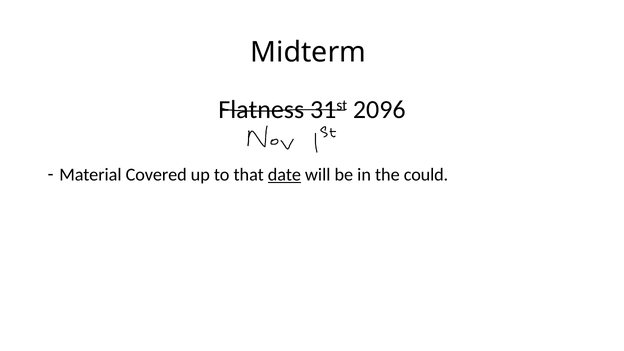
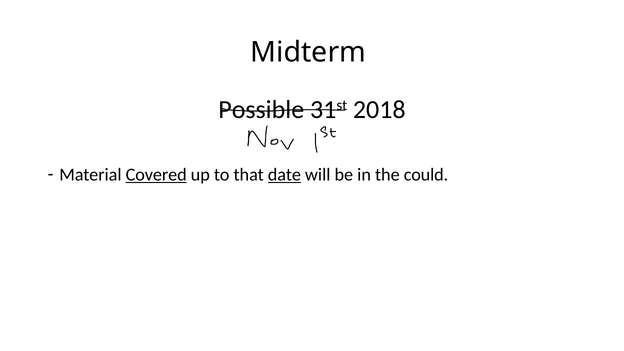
Flatness: Flatness -> Possible (261, 110)
2096: 2096 -> 2018 (379, 110)
Covered underline: none -> present (156, 175)
